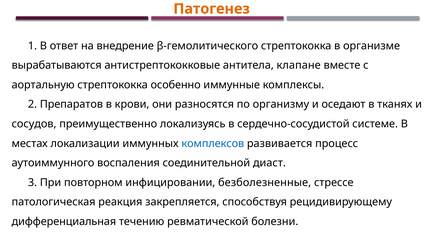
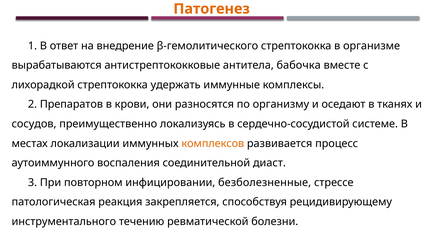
клапане: клапане -> бабочка (299, 66)
аортальную: аортальную -> лихорадкой (43, 85)
особенно: особенно -> удержать (176, 85)
комплексов colour: blue -> orange (213, 144)
дифференциальная: дифференциальная -> инструментального (64, 222)
